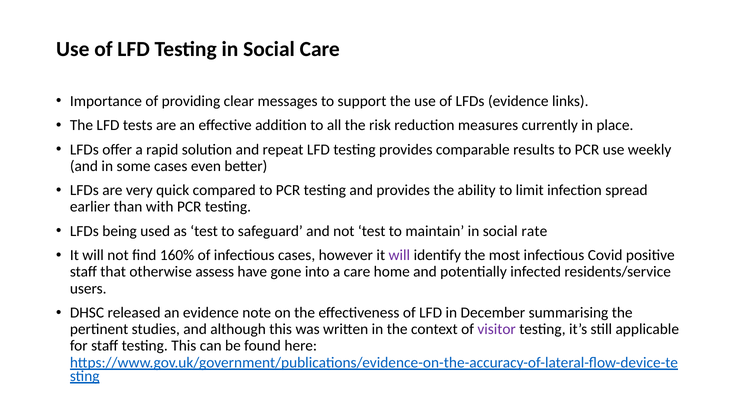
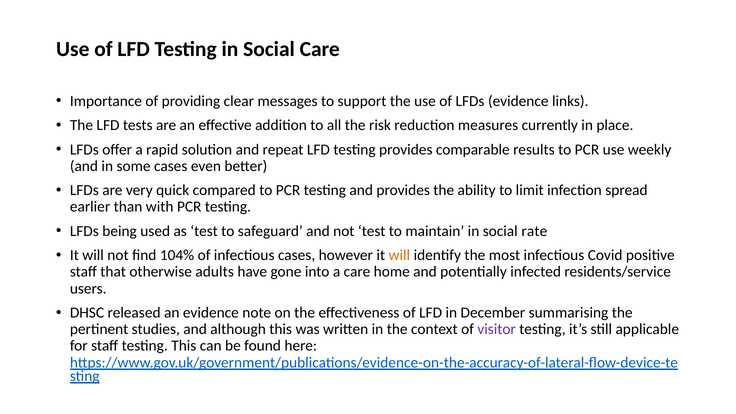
160%: 160% -> 104% (177, 255)
will colour: purple -> orange (399, 255)
assess: assess -> adults (215, 272)
